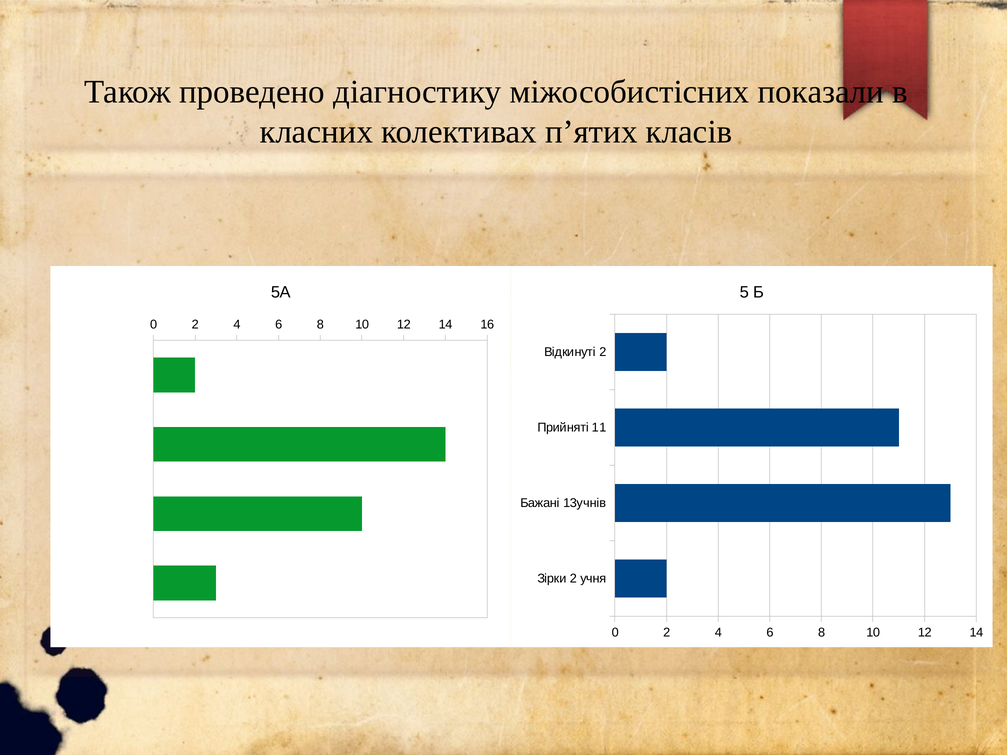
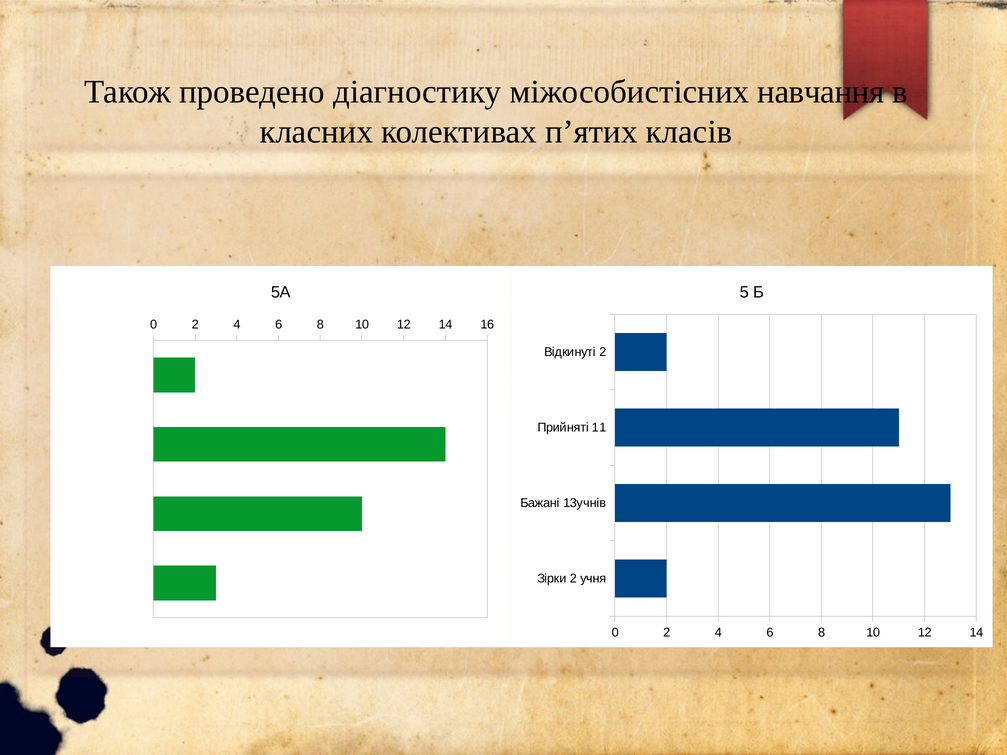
показали: показали -> навчання (821, 92)
